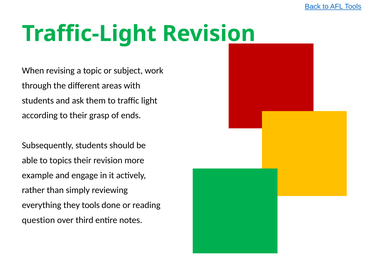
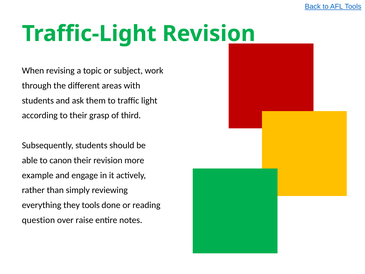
ends: ends -> third (131, 115)
topics: topics -> canon (61, 160)
third: third -> raise (84, 220)
